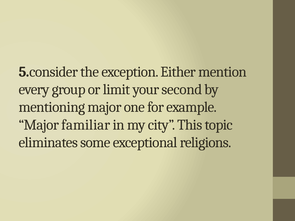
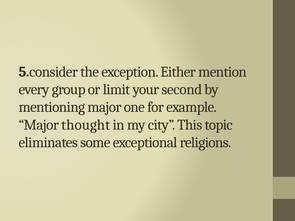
familiar: familiar -> thought (86, 125)
